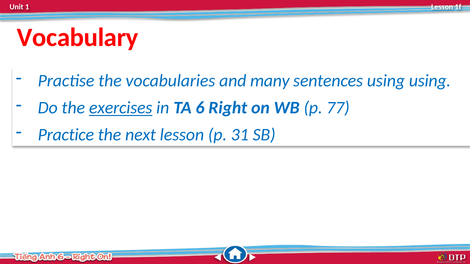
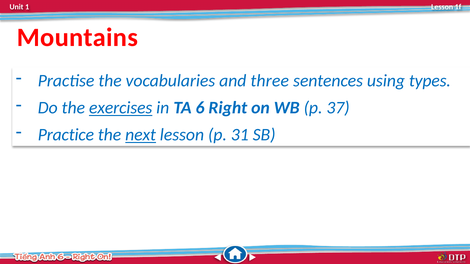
Vocabulary: Vocabulary -> Mountains (77, 38)
many: many -> three (270, 81)
using using: using -> types (430, 81)
77: 77 -> 37 (338, 108)
next underline: none -> present (141, 135)
